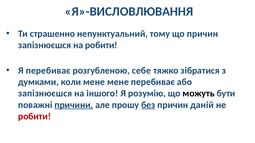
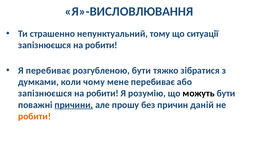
що причин: причин -> ситуації (203, 34)
розгубленою себе: себе -> бути (141, 71)
коли мене: мене -> чому (94, 82)
іншого: іншого -> робити (102, 94)
без underline: present -> none (148, 105)
робити colour: red -> orange (35, 117)
